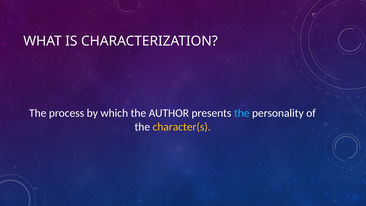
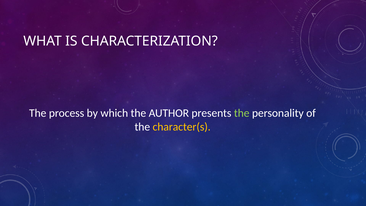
the colour: light blue -> light green (242, 113)
